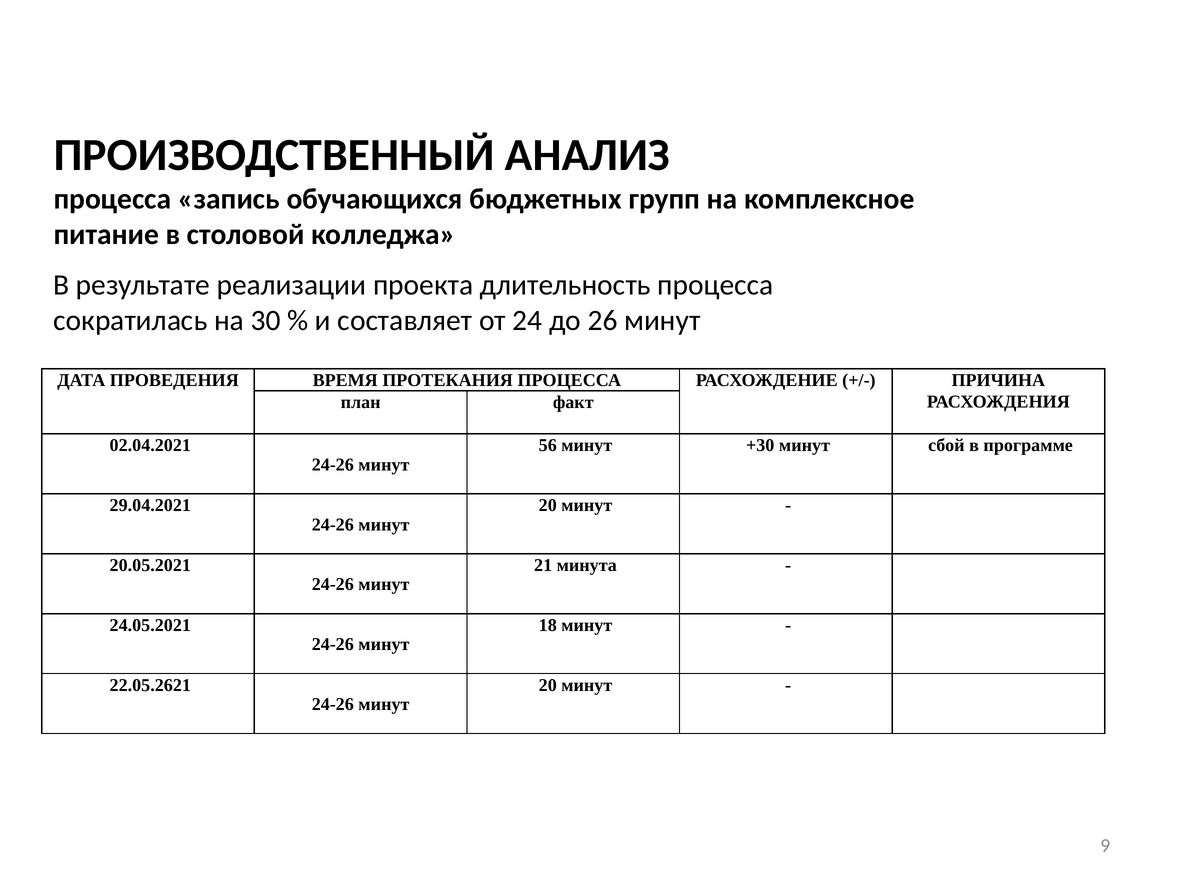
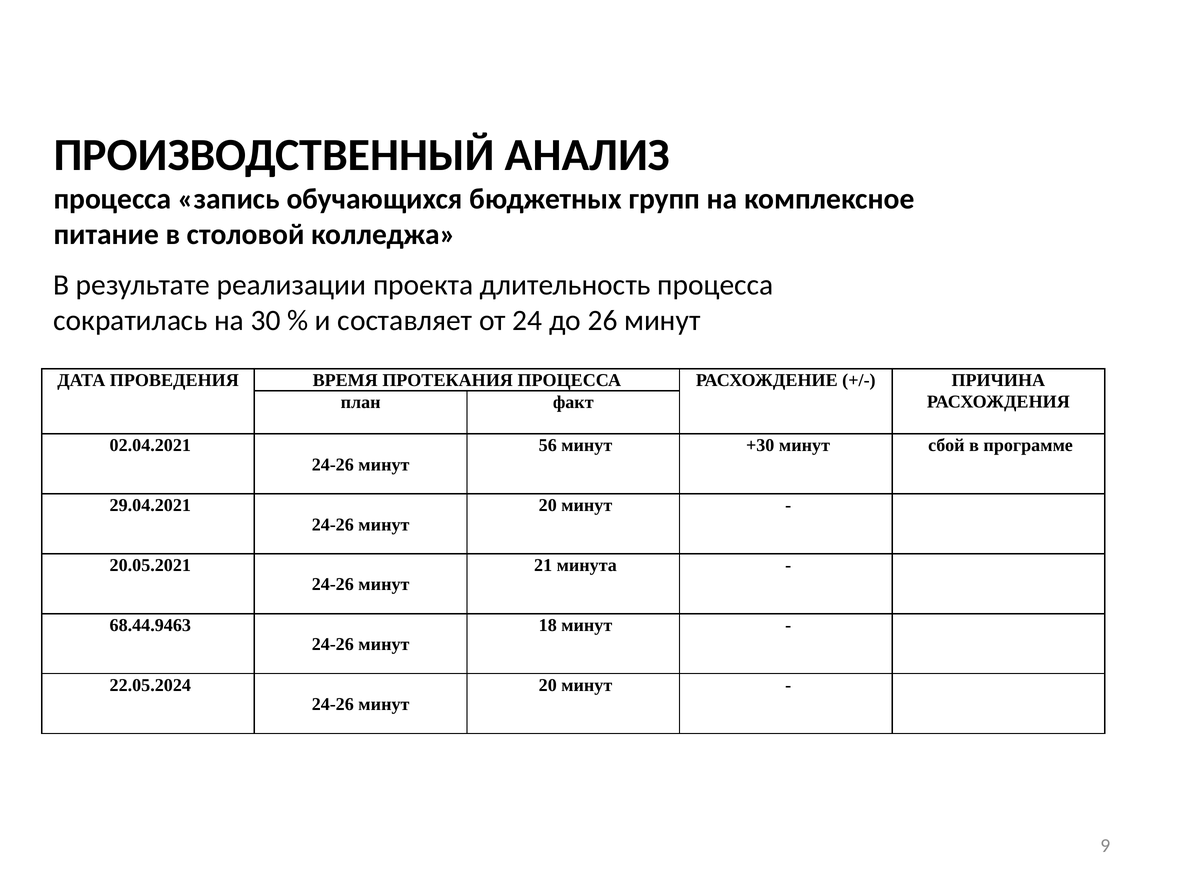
24.05.2021: 24.05.2021 -> 68.44.9463 (150, 625)
22.05.2621: 22.05.2621 -> 22.05.2024 (150, 685)
